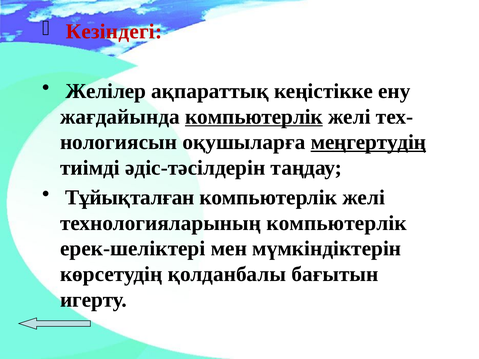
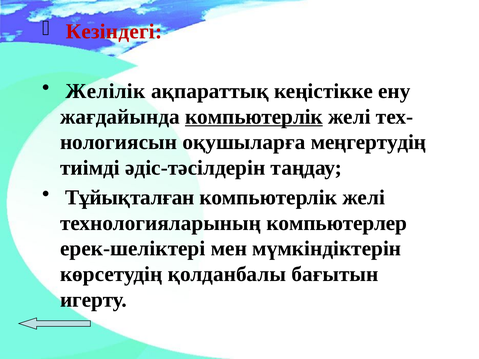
Желілер: Желілер -> Желілік (105, 91)
меңгертудің underline: present -> none (368, 142)
технологияларының компьютерлік: компьютерлік -> компьютерлер (337, 223)
